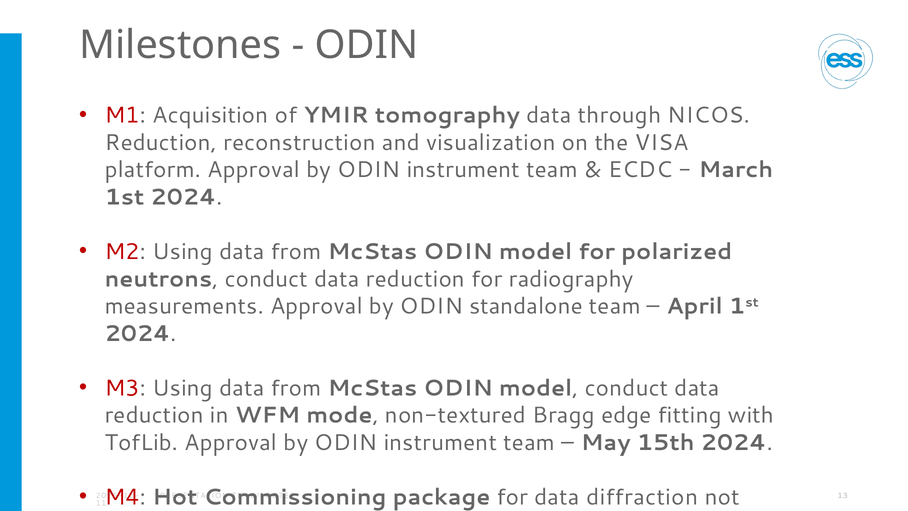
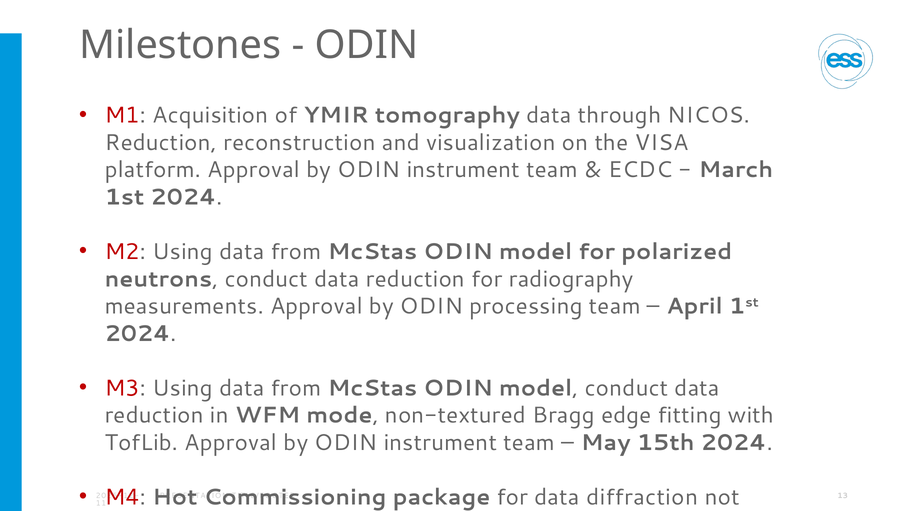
standalone: standalone -> processing (526, 306)
